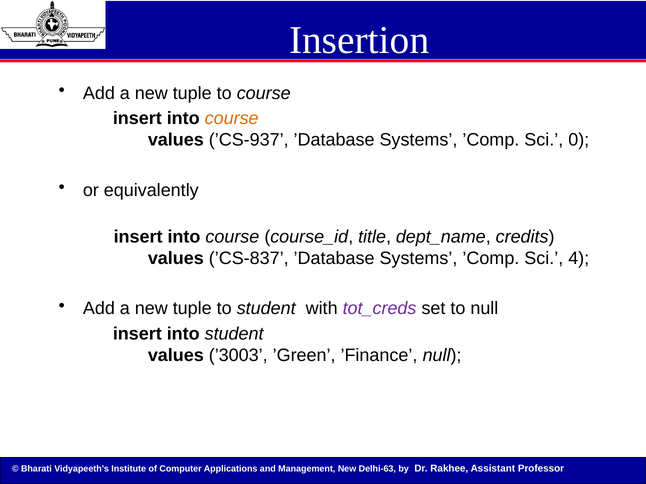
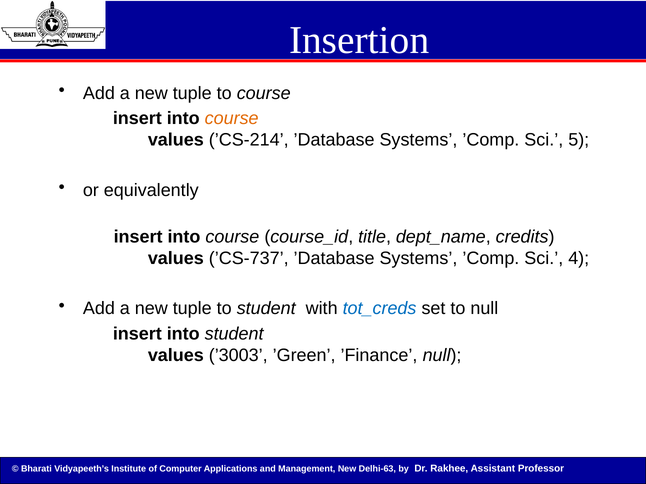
’CS-937: ’CS-937 -> ’CS-214 (249, 140)
0: 0 -> 5 (579, 140)
’CS-837: ’CS-837 -> ’CS-737 (249, 259)
tot_creds colour: purple -> blue (380, 309)
